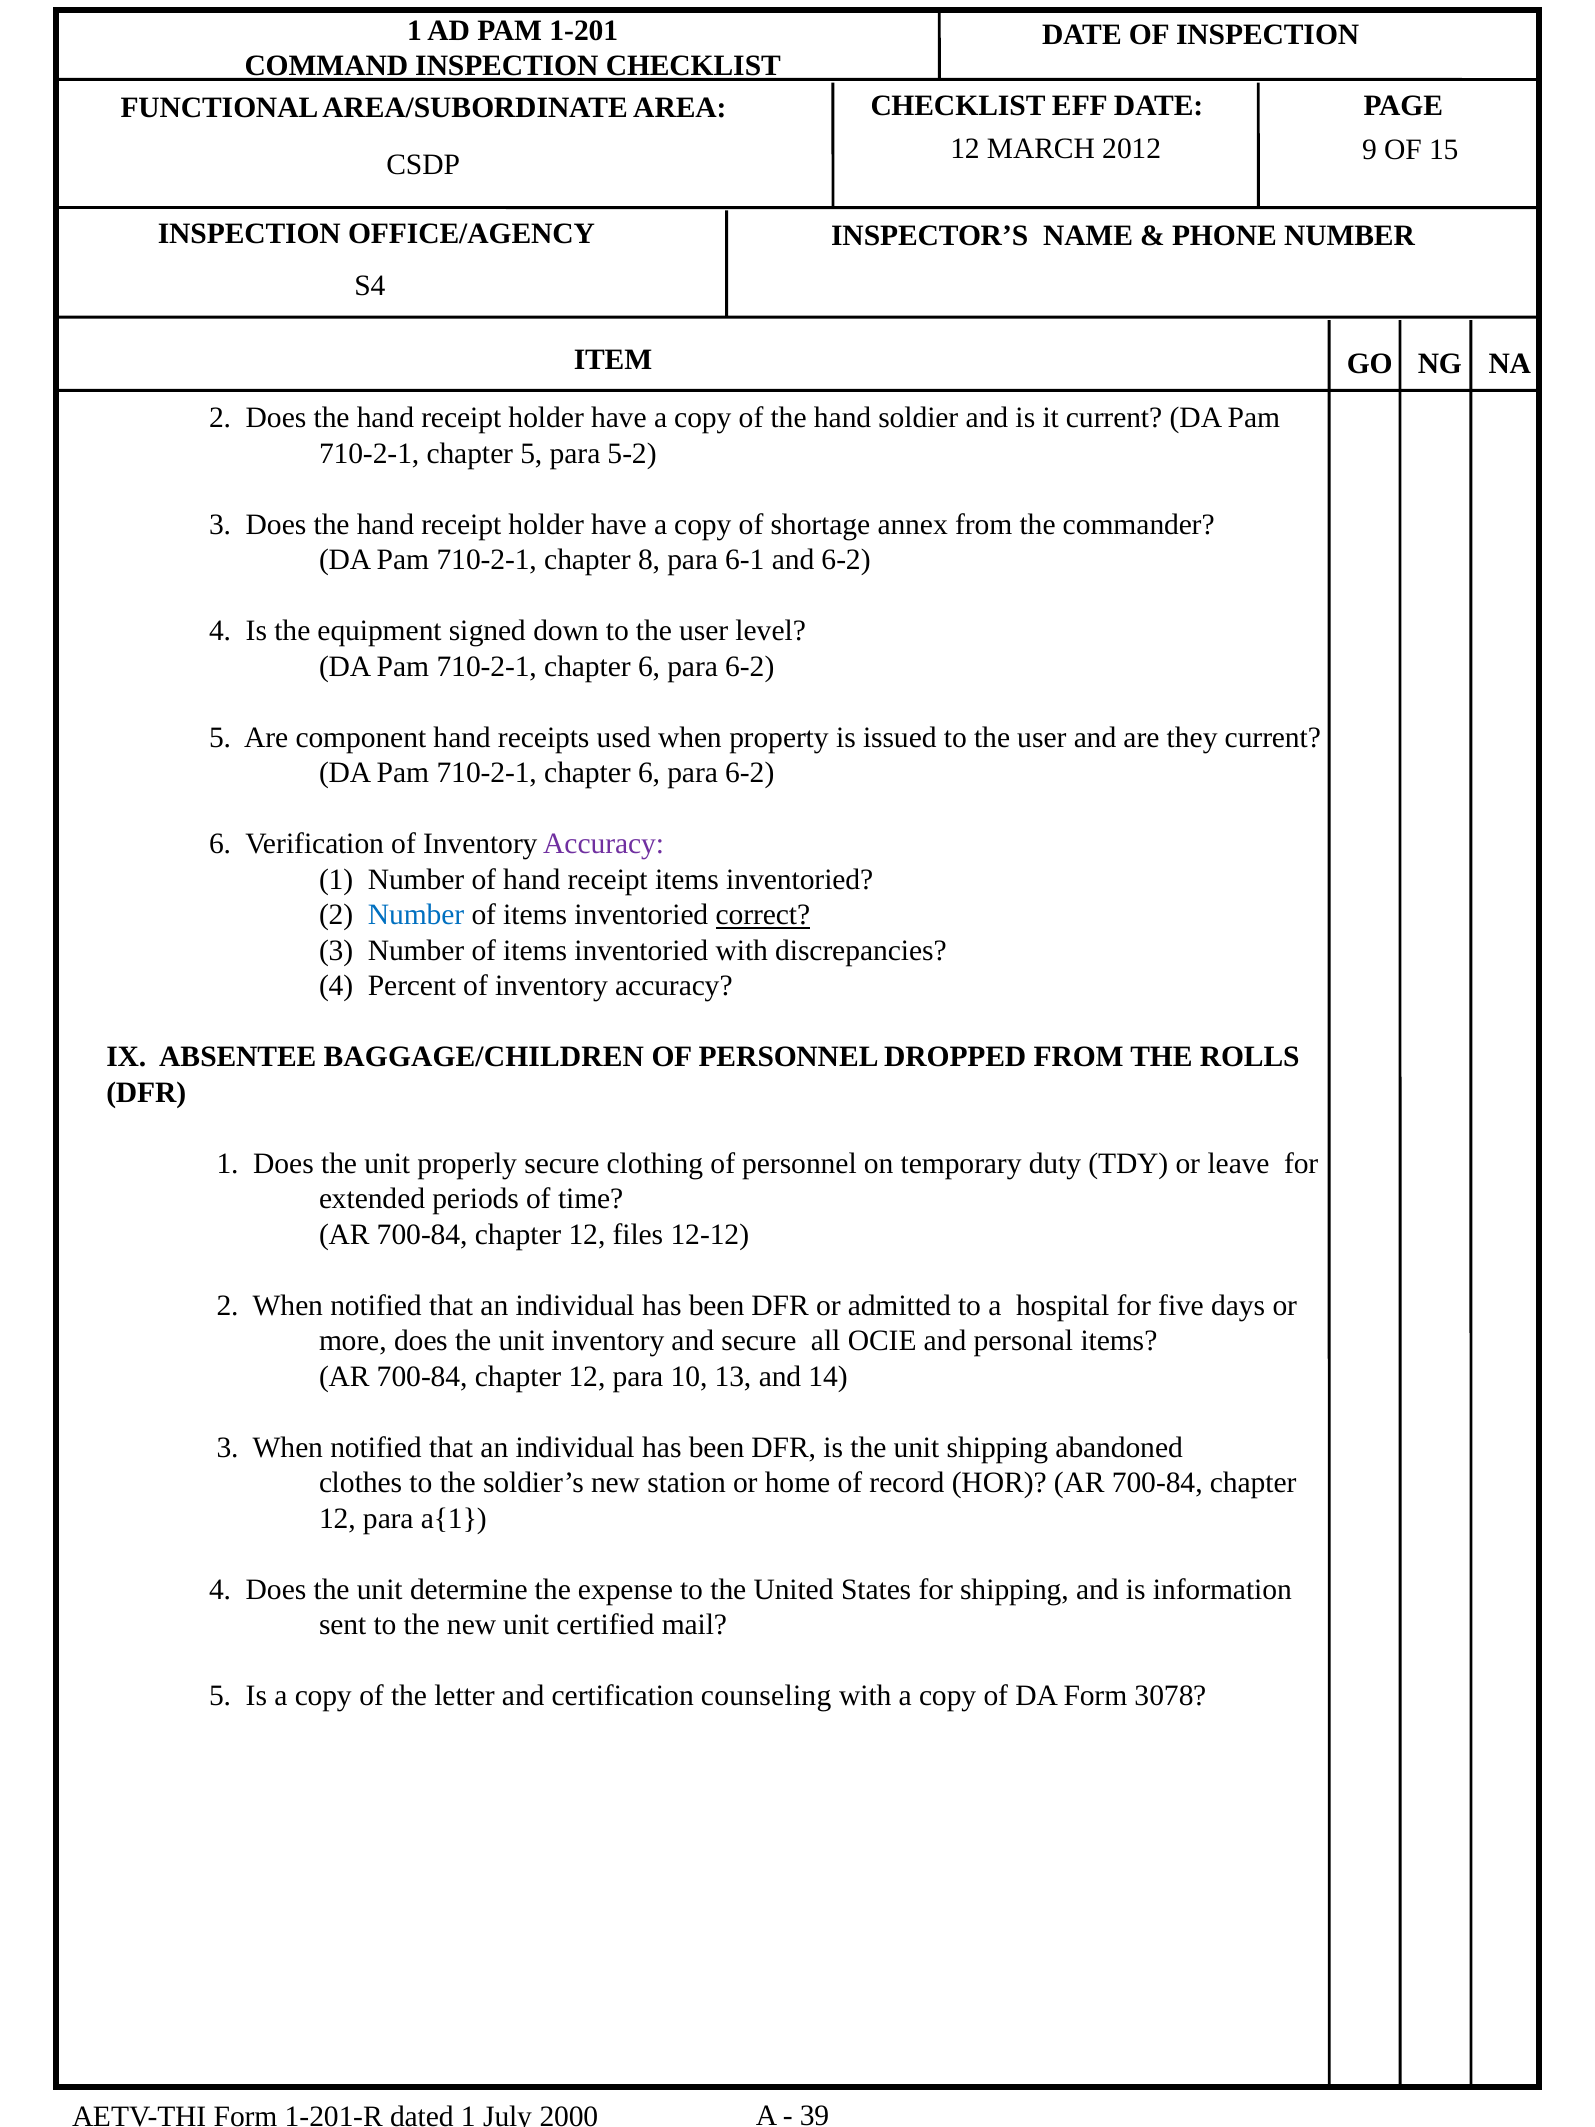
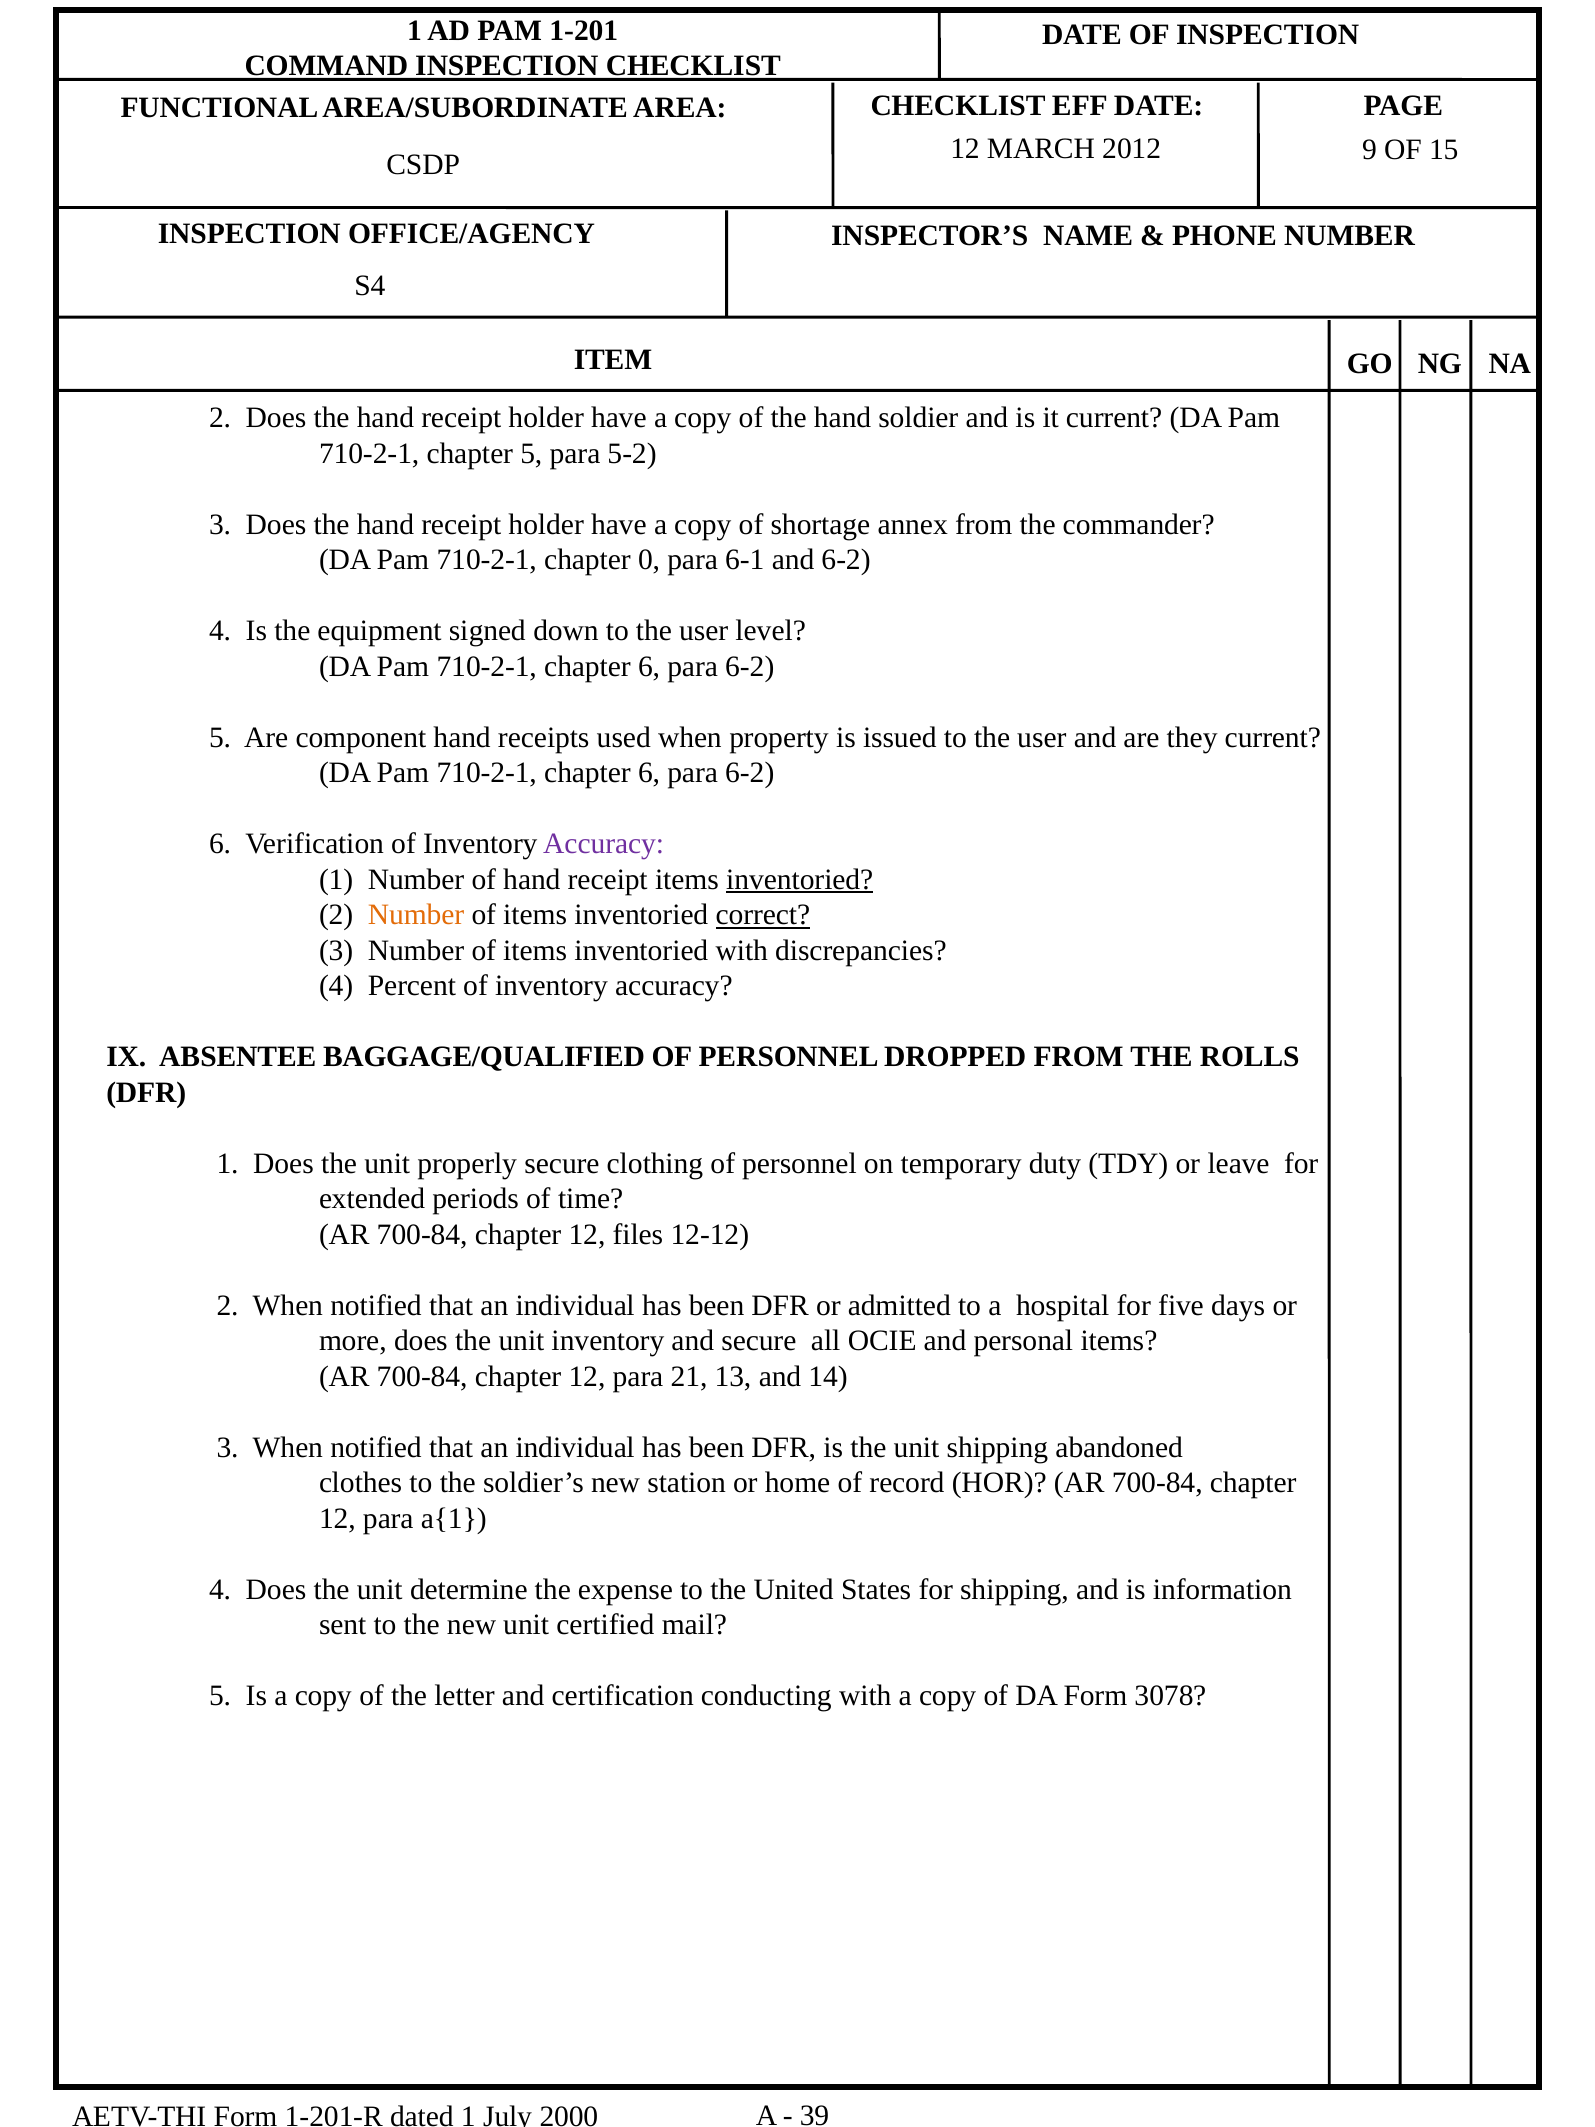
8: 8 -> 0 (649, 560)
inventoried underline: none -> present (800, 879)
Number colour: blue -> orange (416, 915)
BAGGAGE/CHILDREN: BAGGAGE/CHILDREN -> BAGGAGE/QUALIFIED (484, 1057)
10: 10 -> 21 (689, 1376)
counseling: counseling -> conducting (766, 1696)
